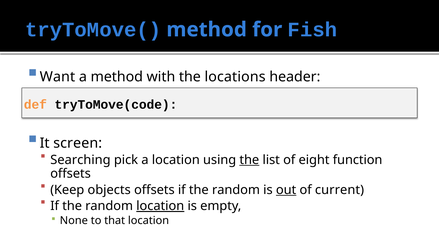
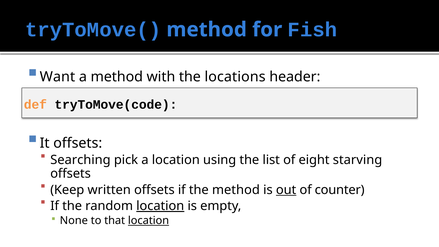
It screen: screen -> offsets (78, 143)
the underline: present -> none (249, 160)
function: function -> starving (358, 160)
objects: objects -> written (109, 190)
offsets if the random: random -> method (236, 190)
current: current -> counter (340, 190)
location underline: none -> present (149, 220)
